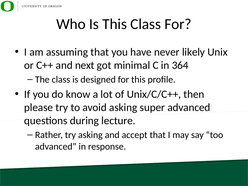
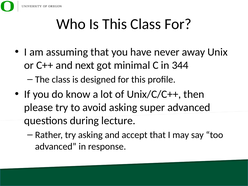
likely: likely -> away (194, 52)
364: 364 -> 344 (180, 65)
